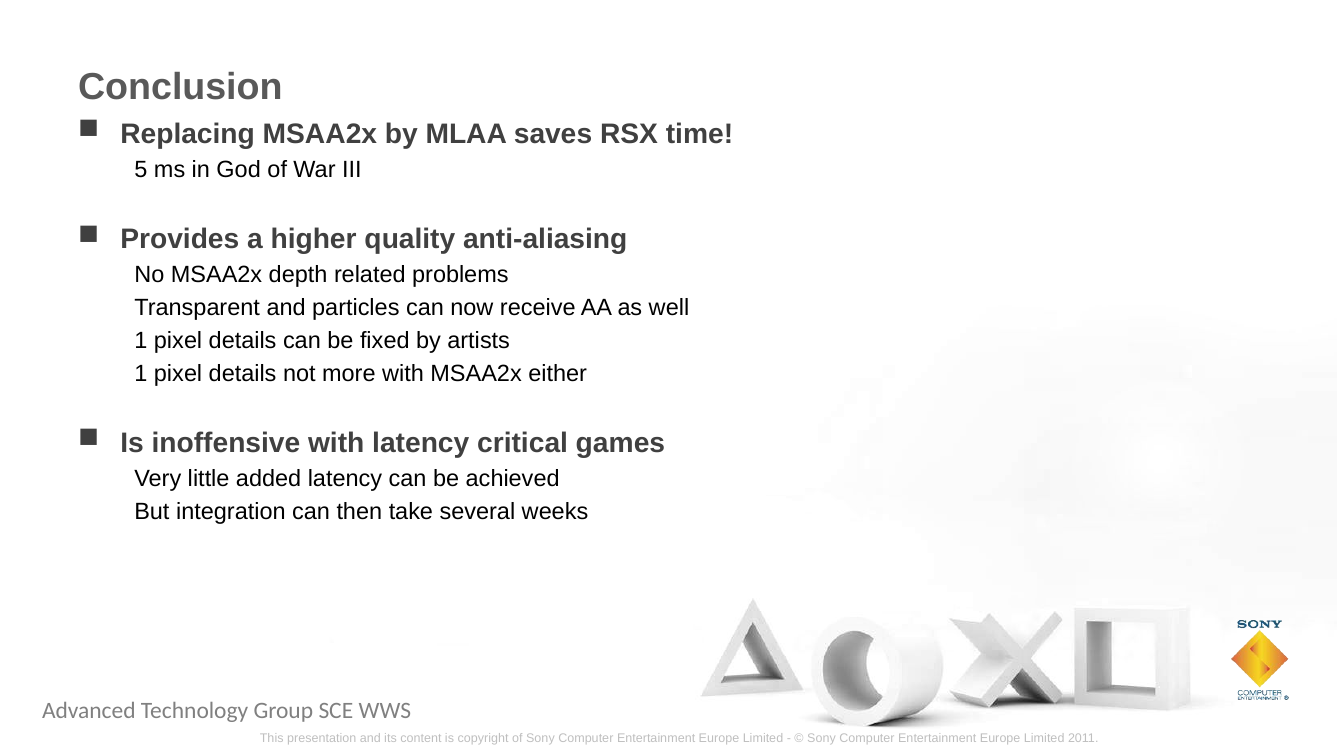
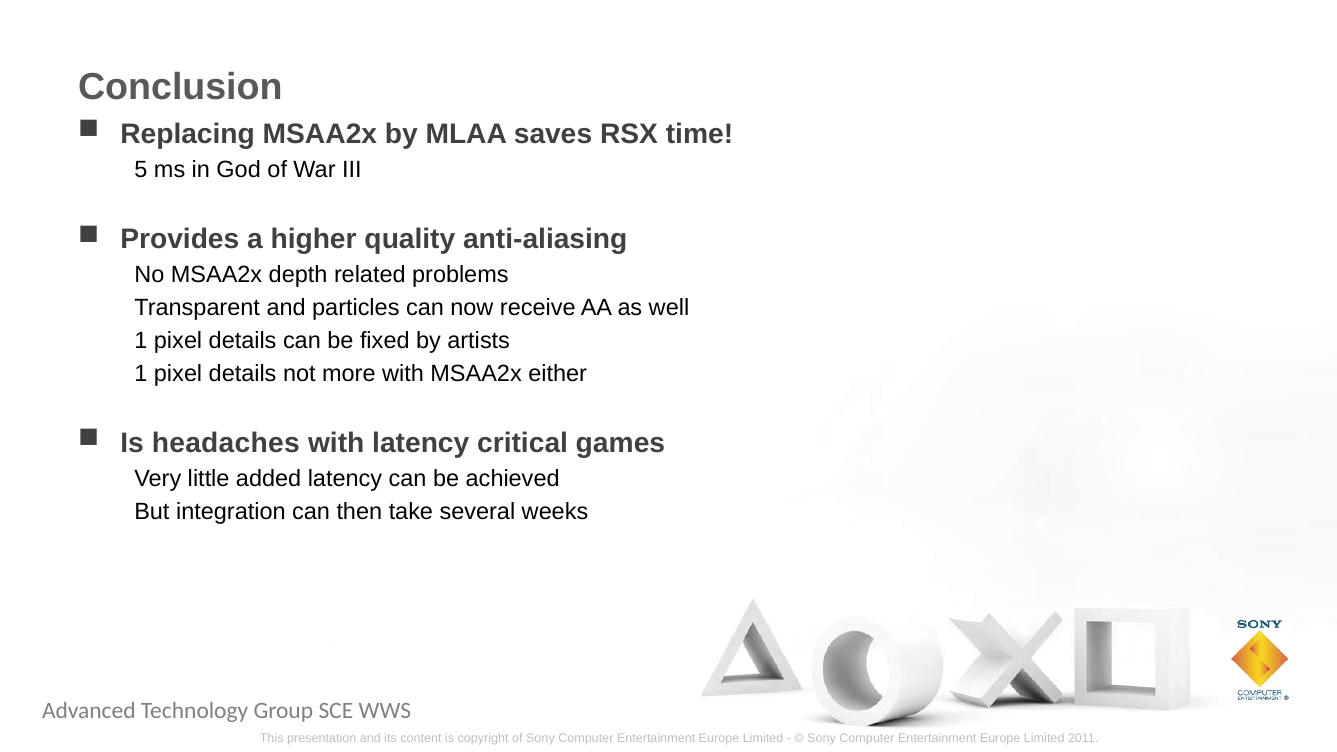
inoffensive: inoffensive -> headaches (226, 444)
